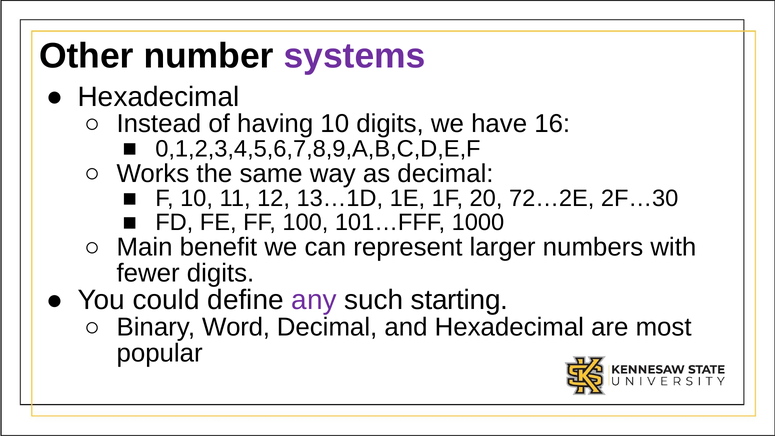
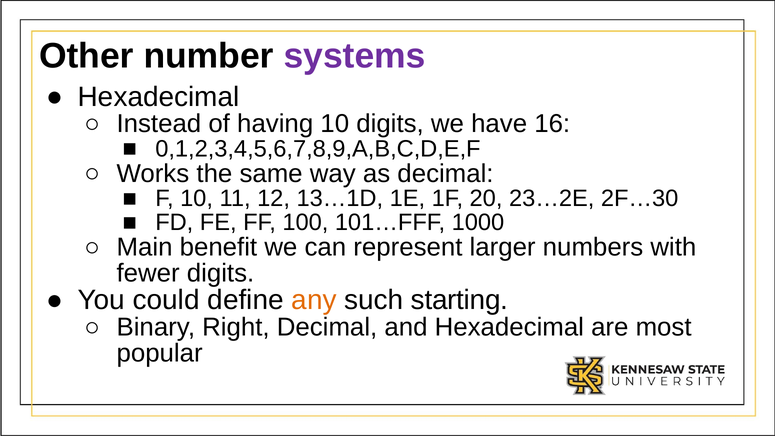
72…2E: 72…2E -> 23…2E (552, 199)
any colour: purple -> orange (314, 300)
Word: Word -> Right (236, 327)
